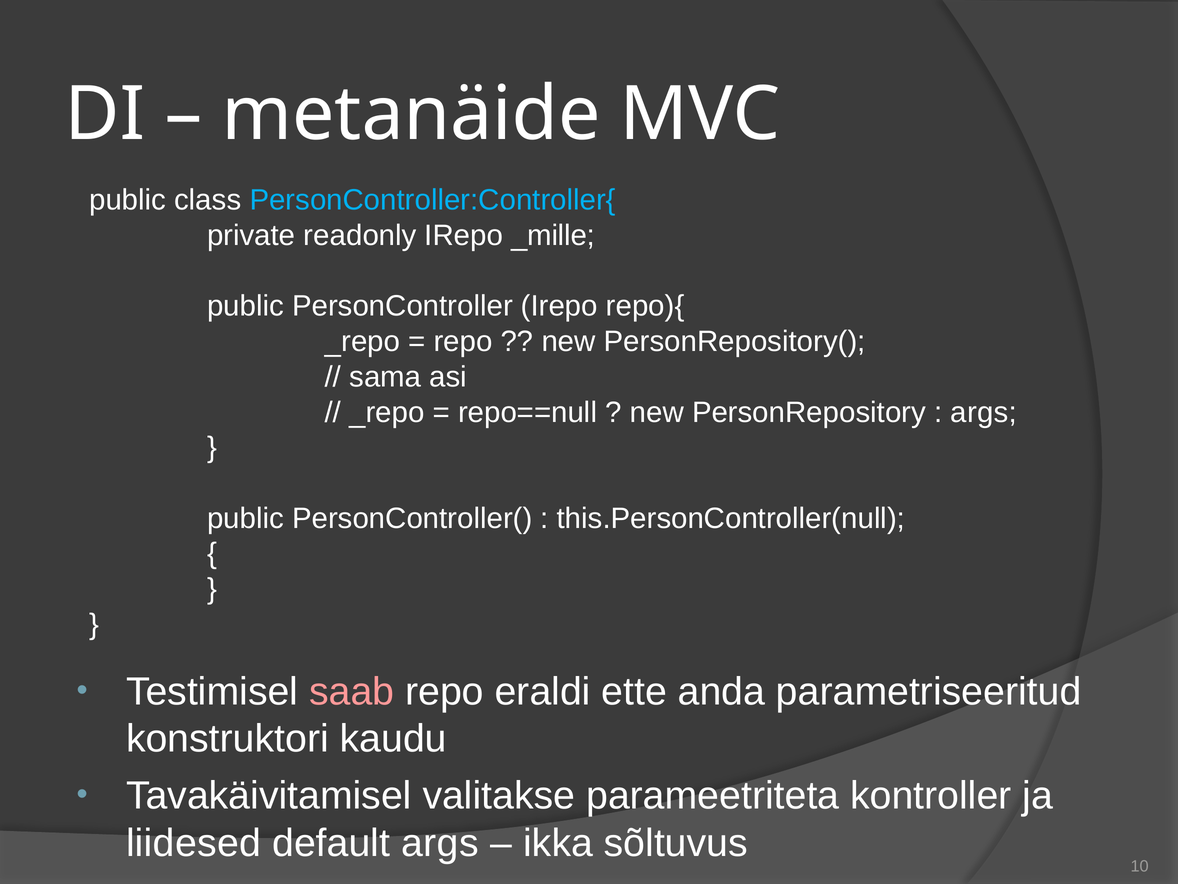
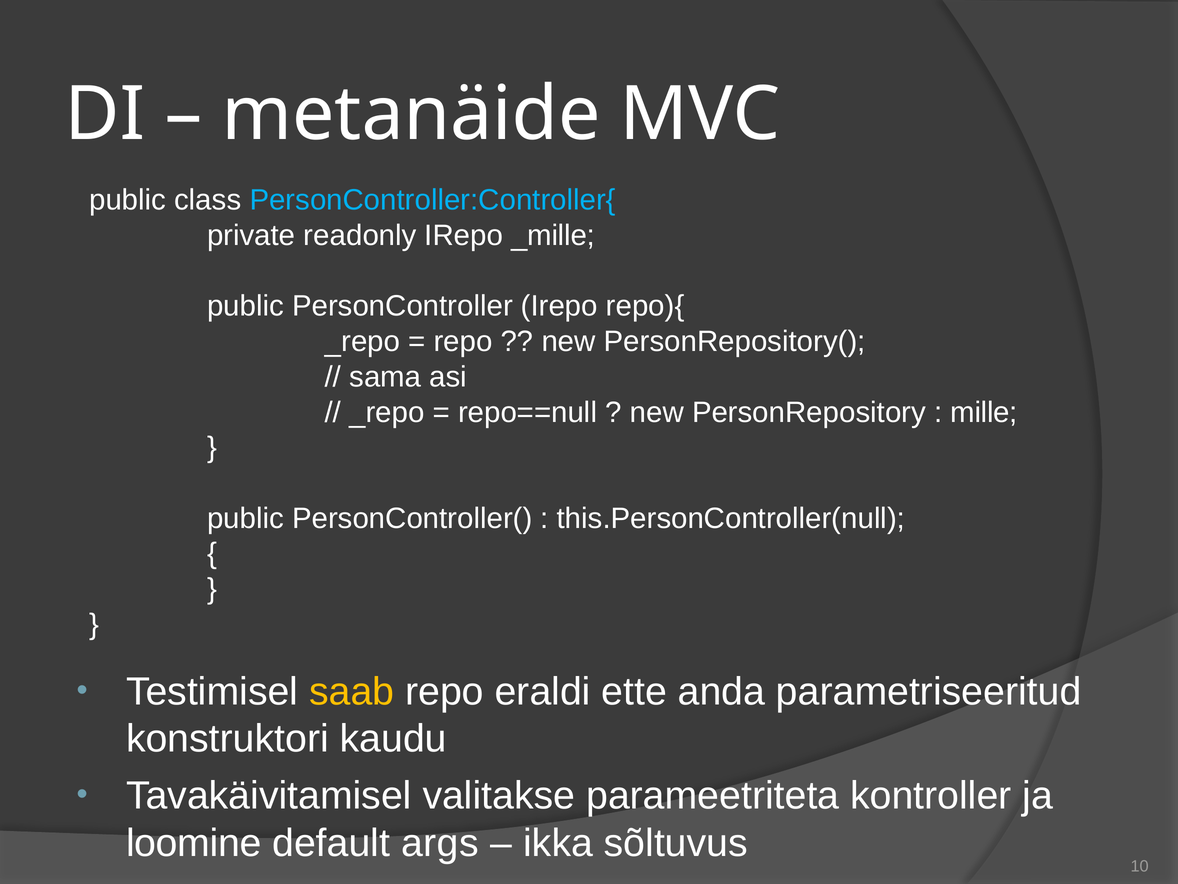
args: args -> mille (984, 412)
saab colour: pink -> yellow (352, 691)
liidesed: liidesed -> loomine (194, 843)
